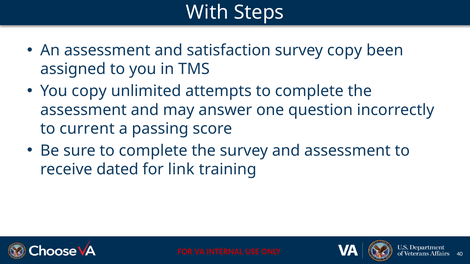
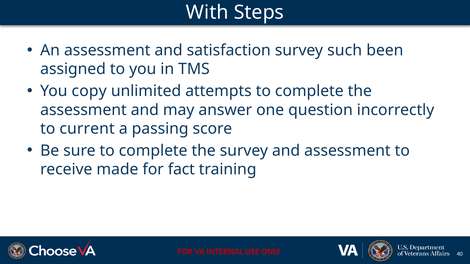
survey copy: copy -> such (345, 50)
dated: dated -> made (117, 170)
link: link -> fact (181, 170)
